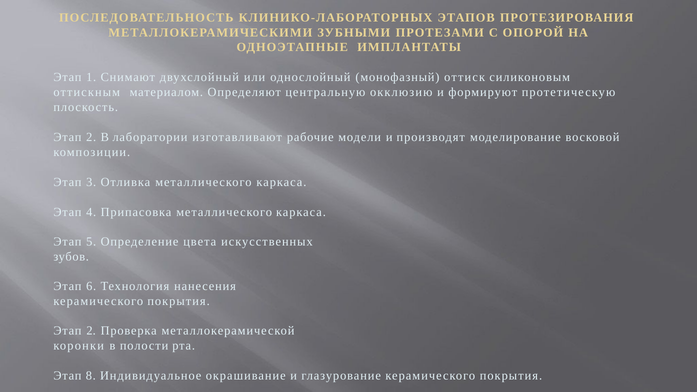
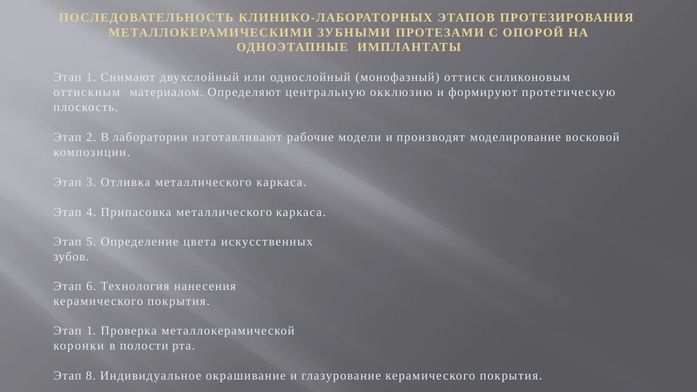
2: 2 -> 1 (91, 331)
